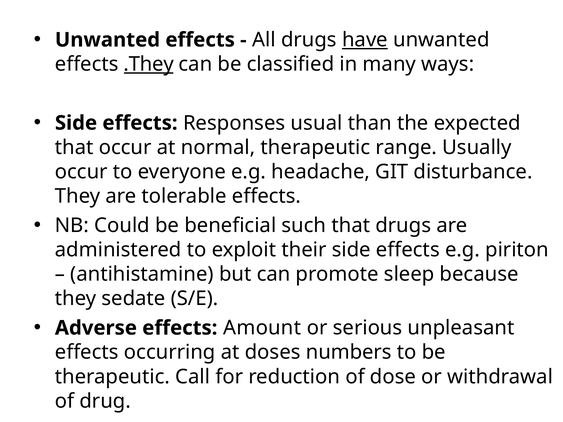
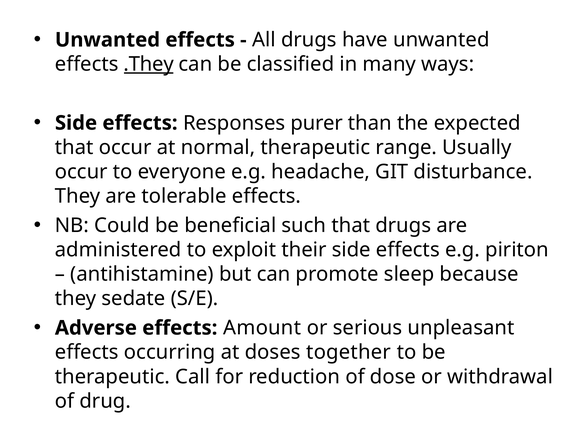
have underline: present -> none (365, 40)
usual: usual -> purer (317, 123)
numbers: numbers -> together (349, 353)
